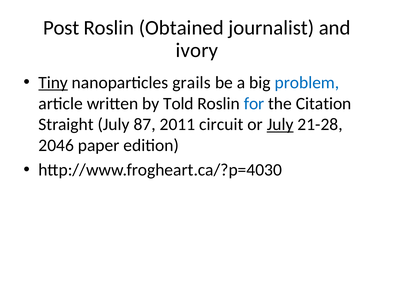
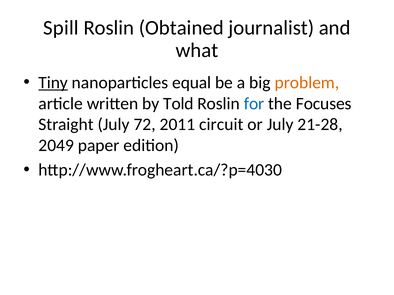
Post: Post -> Spill (61, 28)
ivory: ivory -> what (197, 50)
grails: grails -> equal (192, 83)
problem colour: blue -> orange (307, 83)
Citation: Citation -> Focuses (324, 104)
87: 87 -> 72 (145, 125)
July underline: present -> none (280, 125)
2046: 2046 -> 2049 (56, 146)
